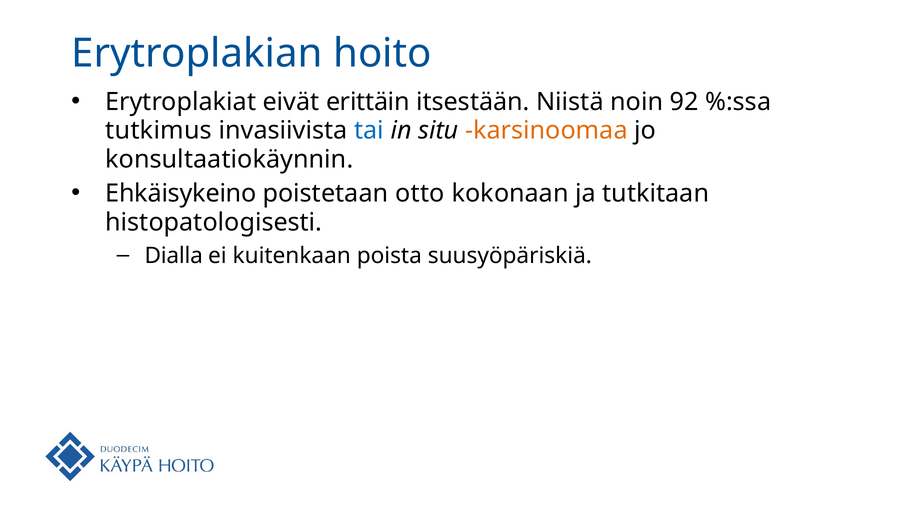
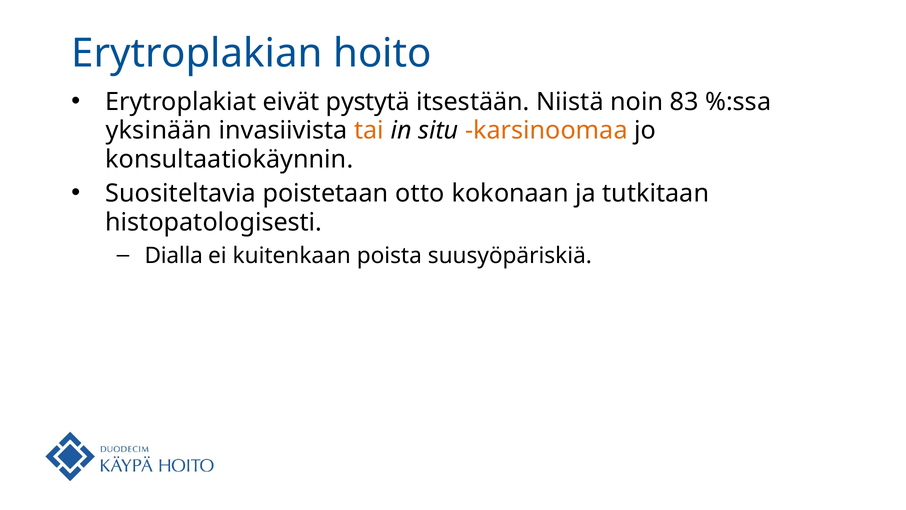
erittäin: erittäin -> pystytä (368, 102)
92: 92 -> 83 (684, 102)
tutkimus: tutkimus -> yksinään (159, 131)
tai colour: blue -> orange (369, 131)
Ehkäisykeino: Ehkäisykeino -> Suositeltavia (181, 193)
